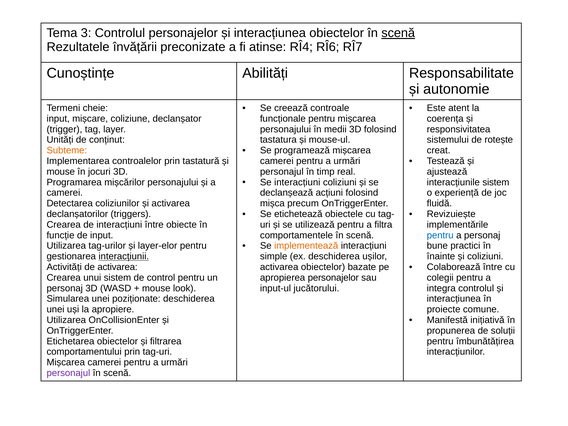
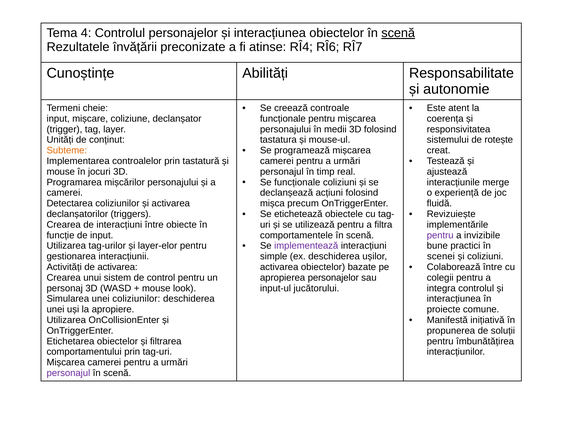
3: 3 -> 4 (86, 33)
Se interacțiuni: interacțiuni -> funcționale (297, 182)
interacțiunile sistem: sistem -> merge (496, 182)
pentru colour: blue -> purple (440, 235)
a personaj: personaj -> invizibile (482, 235)
implementează colour: orange -> purple (306, 246)
interacțiunii underline: present -> none (124, 256)
înainte: înainte -> scenei (441, 256)
unei poziționate: poziționate -> coliziunilor (136, 299)
